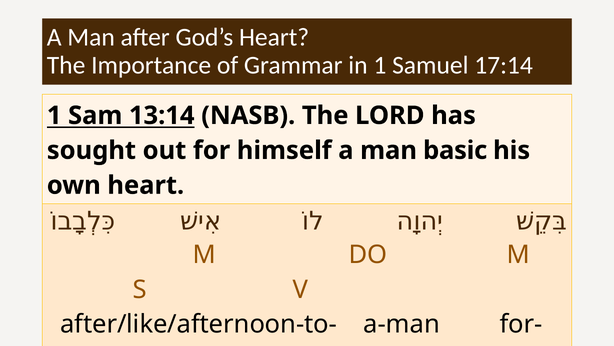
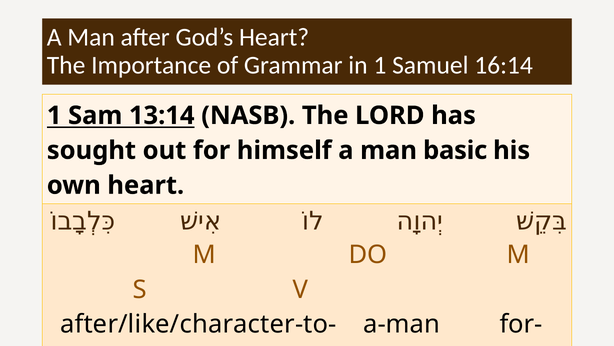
17:14: 17:14 -> 16:14 (504, 65)
after/like/afternoon-to-: after/like/afternoon-to- -> after/like/character-to- (198, 324)
